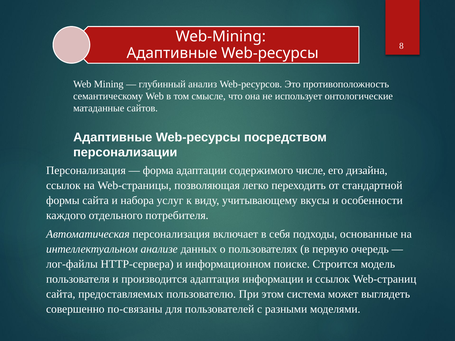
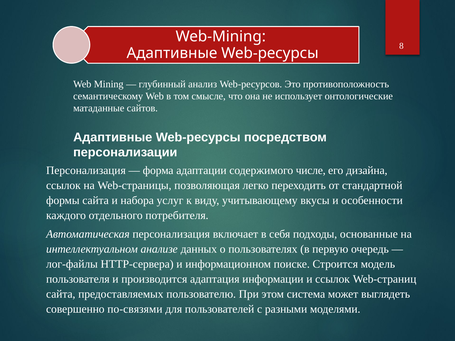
по-связаны: по-связаны -> по-связями (135, 309)
